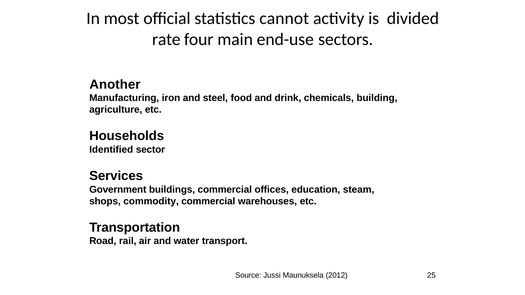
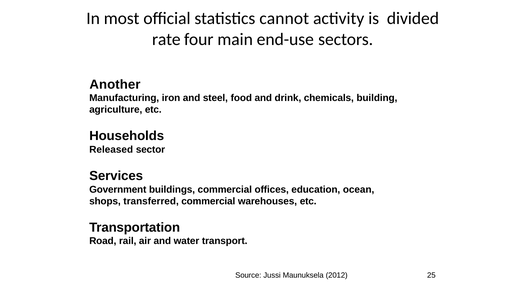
Identified: Identified -> Released (111, 150)
steam: steam -> ocean (359, 190)
commodity: commodity -> transferred (151, 201)
